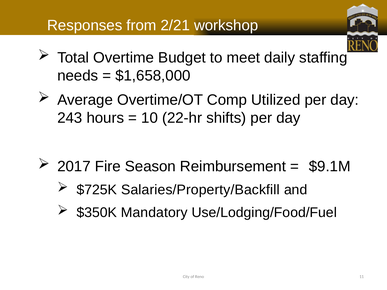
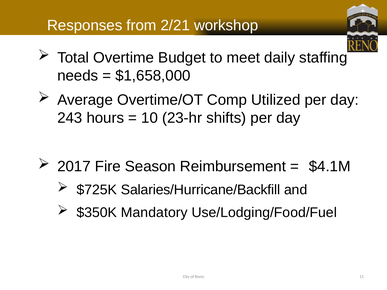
22-hr: 22-hr -> 23-hr (182, 118)
$9.1M: $9.1M -> $4.1M (330, 166)
Salaries/Property/Backfill: Salaries/Property/Backfill -> Salaries/Hurricane/Backfill (201, 190)
